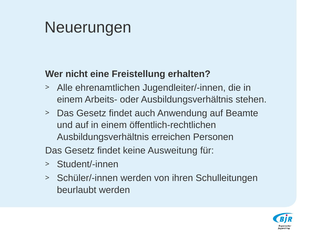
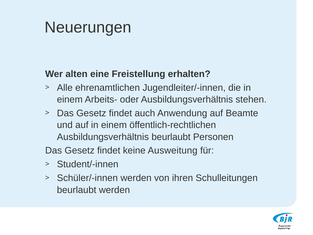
nicht: nicht -> alten (77, 74)
Ausbildungsverhältnis erreichen: erreichen -> beurlaubt (171, 137)
